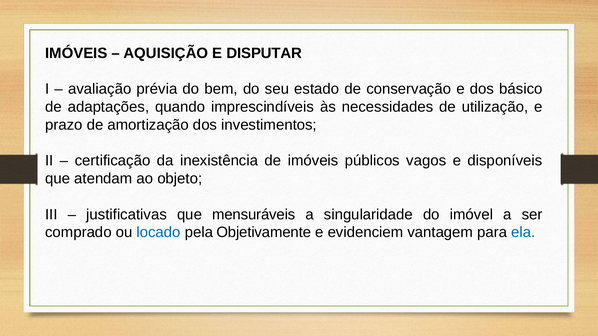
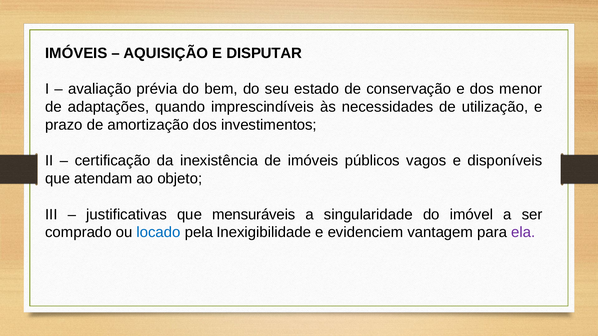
básico: básico -> menor (521, 89)
Objetivamente: Objetivamente -> Inexigibilidade (264, 233)
ela colour: blue -> purple (523, 233)
